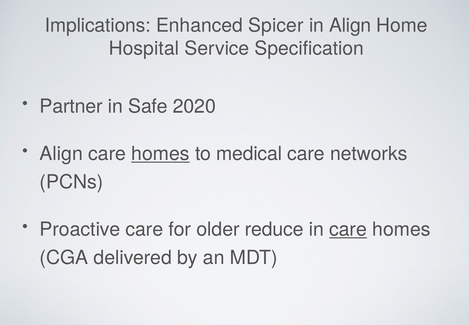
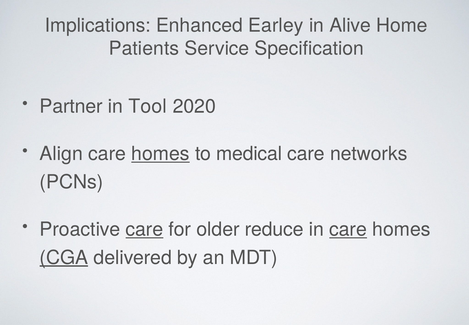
Spicer: Spicer -> Earley (276, 25)
in Align: Align -> Alive (350, 25)
Hospital: Hospital -> Patients (144, 49)
Safe: Safe -> Tool (148, 106)
care underline: none -> present (144, 229)
CGA underline: none -> present (64, 257)
